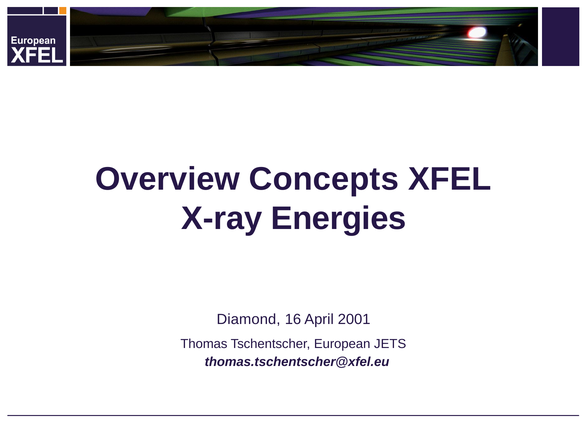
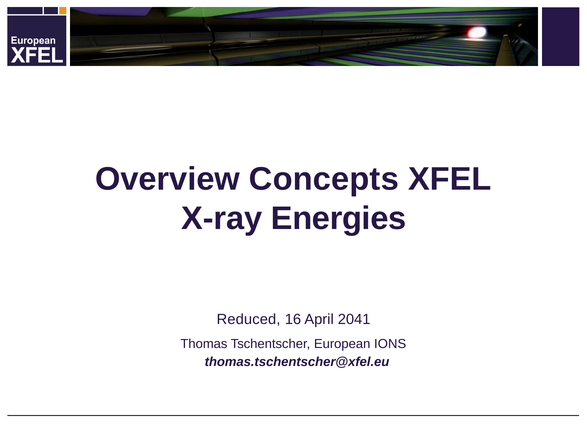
Diamond: Diamond -> Reduced (249, 320)
2001: 2001 -> 2041 (354, 320)
JETS: JETS -> IONS (390, 344)
